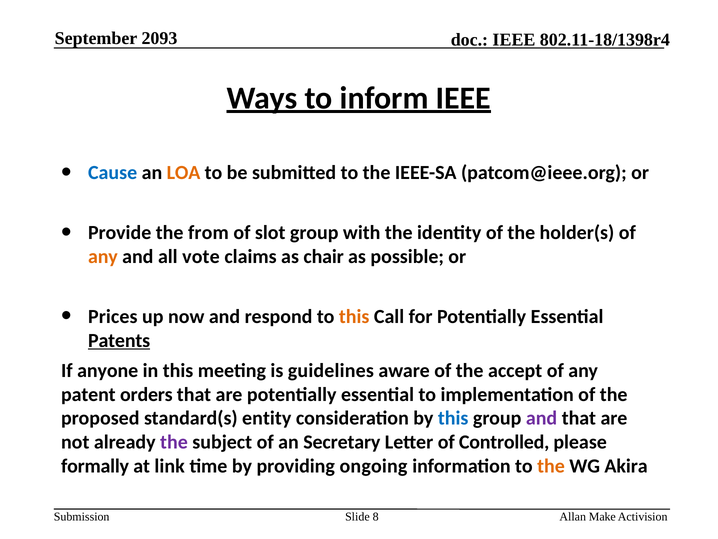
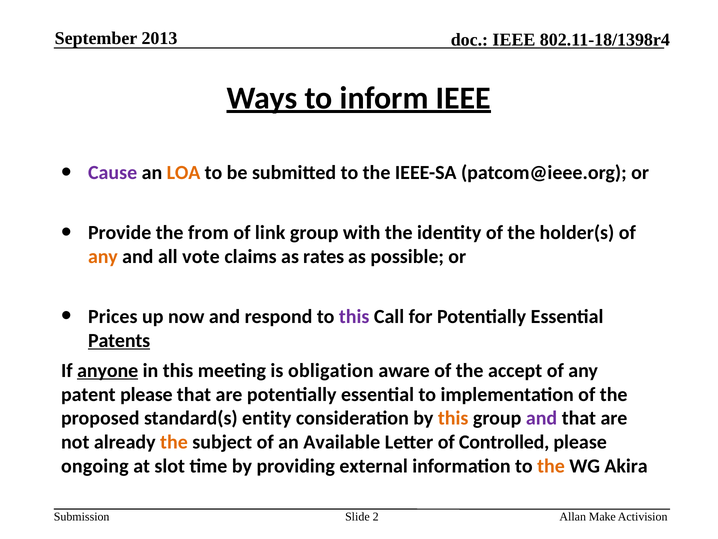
2093: 2093 -> 2013 (159, 38)
Cause colour: blue -> purple (113, 173)
slot: slot -> link (270, 232)
chair: chair -> rates (324, 256)
this colour: orange -> purple (354, 316)
anyone underline: none -> present (108, 370)
guidelines: guidelines -> obligation (331, 370)
patent orders: orders -> please (146, 394)
this colour: blue -> orange (453, 418)
the colour: purple -> orange (174, 442)
Secretary: Secretary -> Available (342, 442)
formally: formally -> ongoing (95, 466)
link: link -> slot (170, 466)
ongoing: ongoing -> external (374, 466)
8: 8 -> 2 (376, 516)
